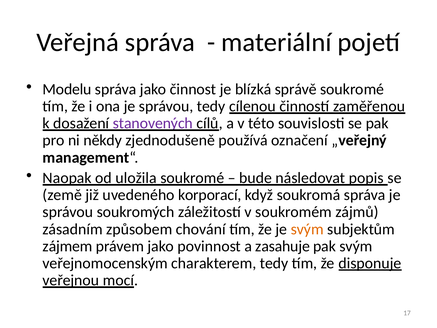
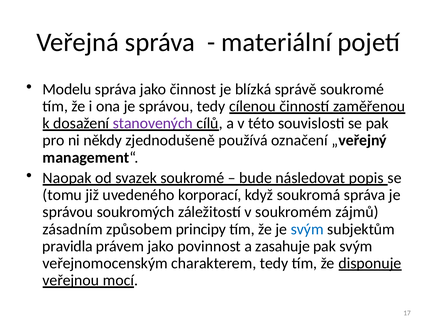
uložila: uložila -> svazek (136, 178)
země: země -> tomu (62, 195)
chování: chování -> principy (201, 229)
svým colour: orange -> blue (307, 229)
zájmem: zájmem -> pravidla (68, 246)
